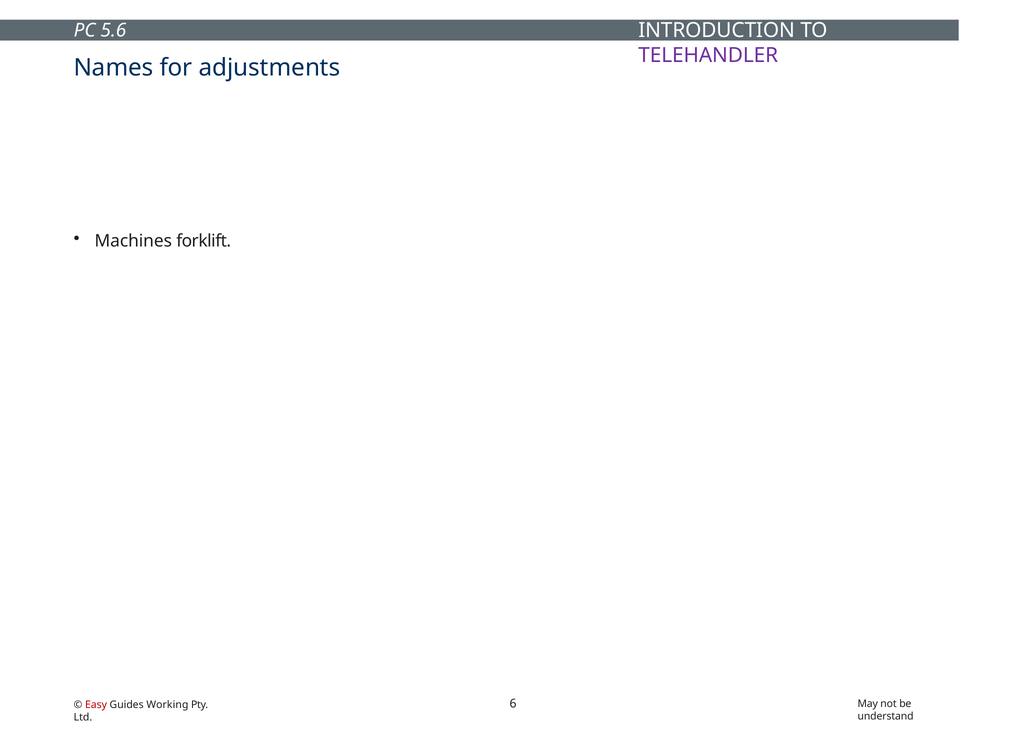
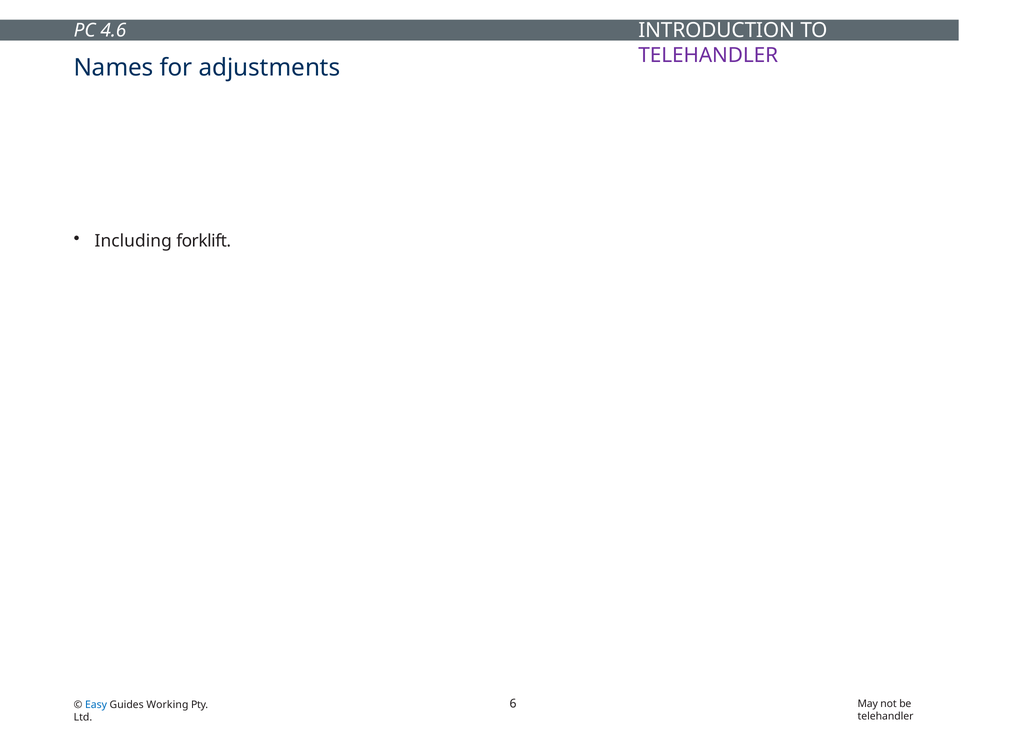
5.6: 5.6 -> 4.6 (113, 30)
Machines: Machines -> Including (133, 241)
Easy colour: red -> blue (96, 705)
understand: understand -> telehandler (886, 716)
